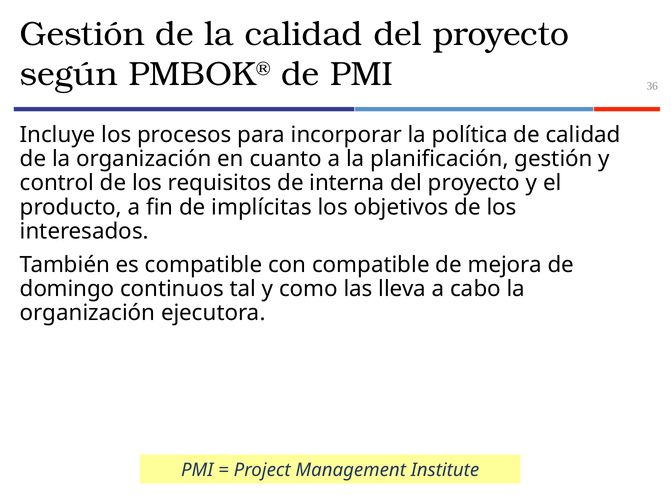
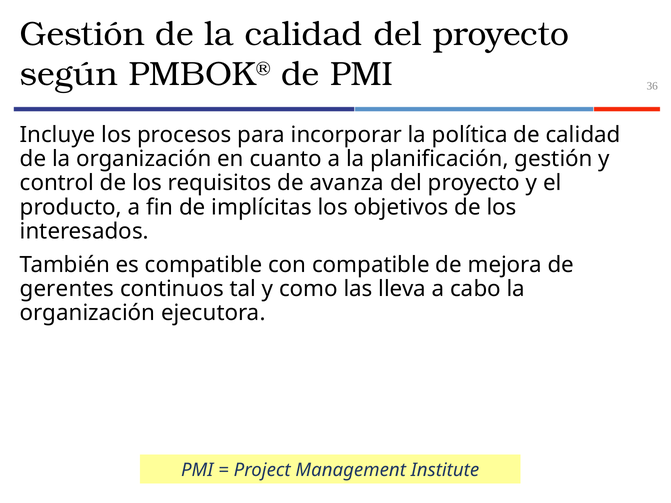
interna: interna -> avanza (347, 183)
domingo: domingo -> gerentes (67, 289)
